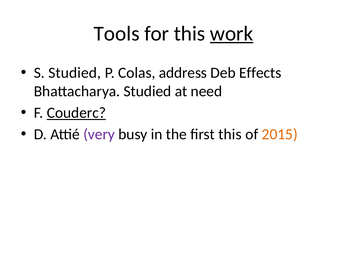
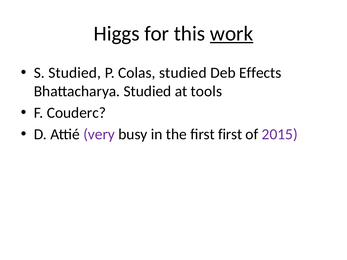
Tools: Tools -> Higgs (117, 34)
Colas address: address -> studied (183, 73)
need: need -> tools (206, 91)
Couderc underline: present -> none (76, 113)
first this: this -> first (230, 135)
2015 colour: orange -> purple (280, 135)
